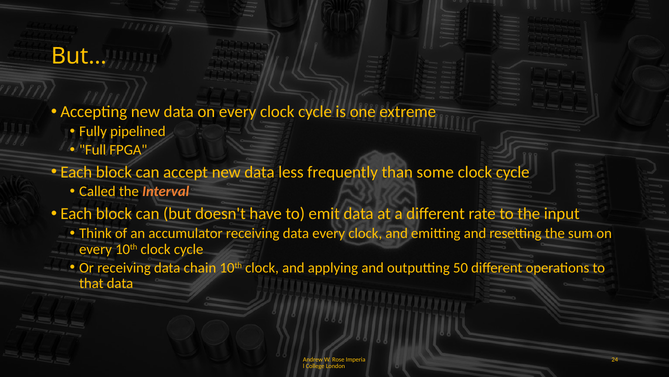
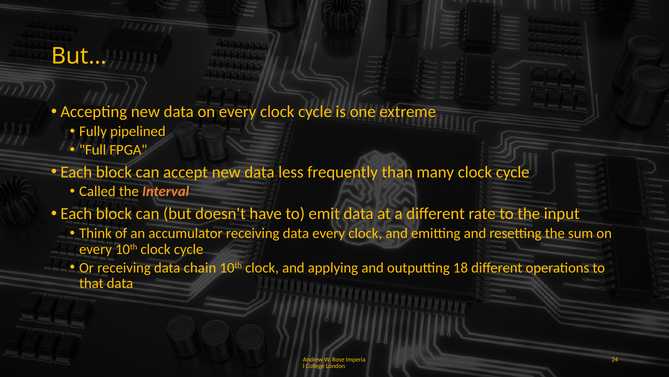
some: some -> many (435, 172)
50: 50 -> 18 (461, 267)
